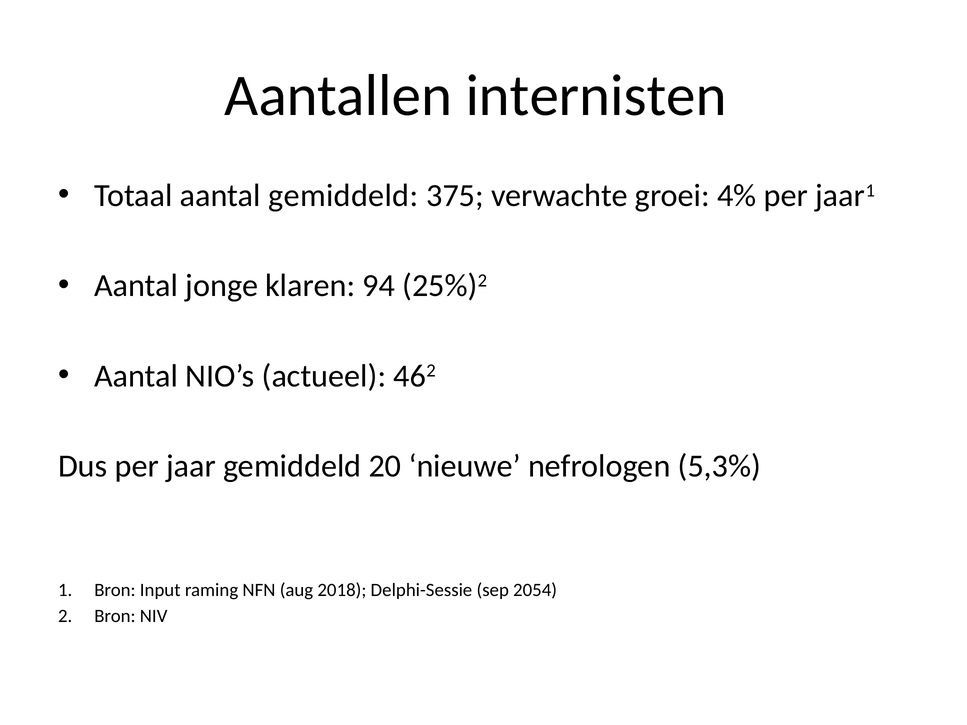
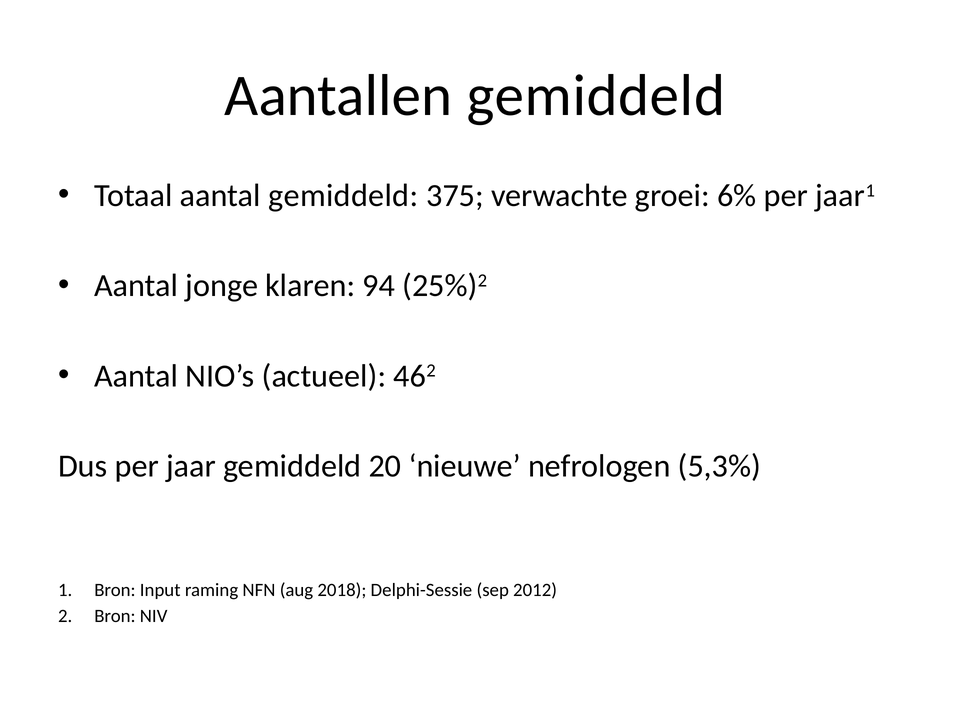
Aantallen internisten: internisten -> gemiddeld (596, 96)
4%: 4% -> 6% (737, 196)
2054: 2054 -> 2012 (535, 590)
